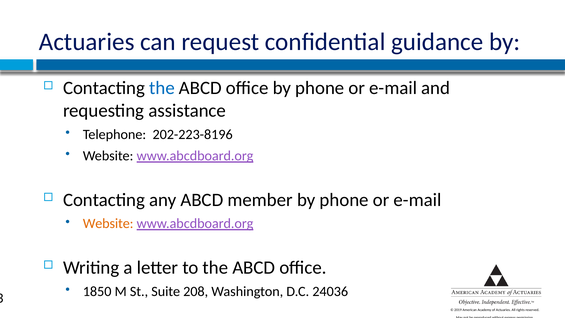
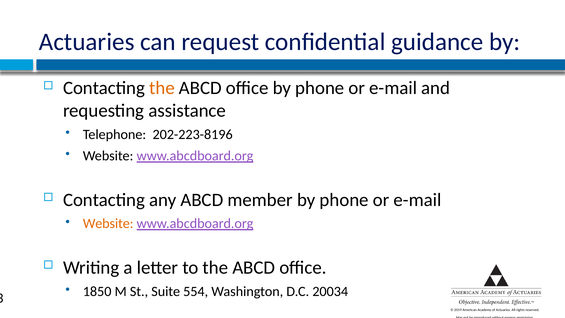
the colour: blue -> orange (162, 88)
208: 208 -> 554 (196, 291)
24036: 24036 -> 20034 (330, 291)
